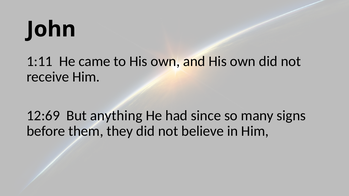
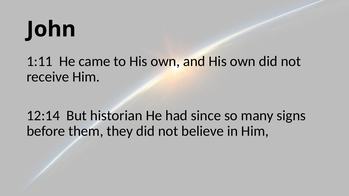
12:69: 12:69 -> 12:14 (43, 116)
anything: anything -> historian (116, 116)
